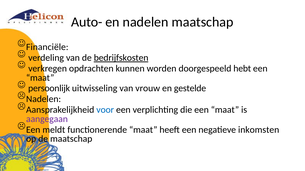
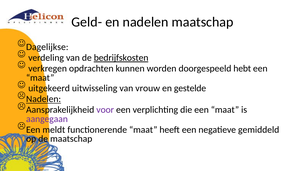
Auto-: Auto- -> Geld- (87, 22)
Financiële: Financiële -> Dagelijkse (47, 47)
persoonlijk: persoonlijk -> uitgekeerd (49, 89)
Nadelen underline: none -> present (44, 99)
voor colour: blue -> purple (105, 110)
inkomsten: inkomsten -> gemiddeld (259, 130)
